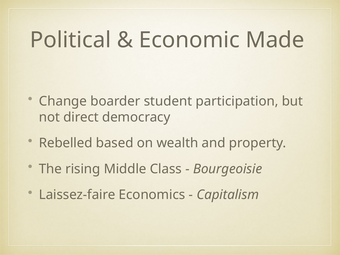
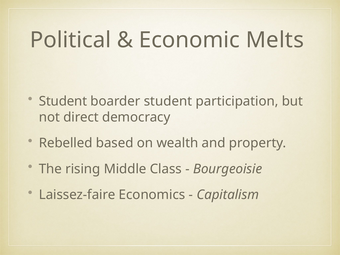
Made: Made -> Melts (275, 40)
Change: Change -> Student (63, 101)
